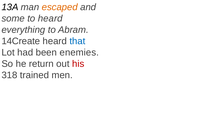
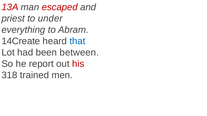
13A colour: black -> red (10, 7)
escaped colour: orange -> red (60, 7)
some: some -> priest (13, 18)
to heard: heard -> under (50, 18)
enemies: enemies -> between (79, 53)
return: return -> report (41, 64)
